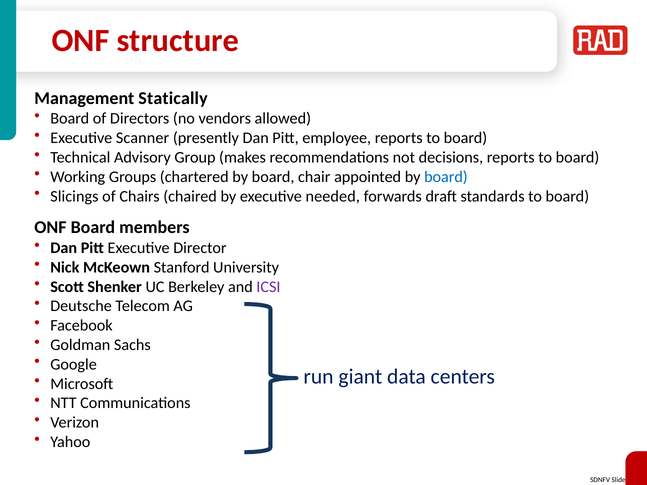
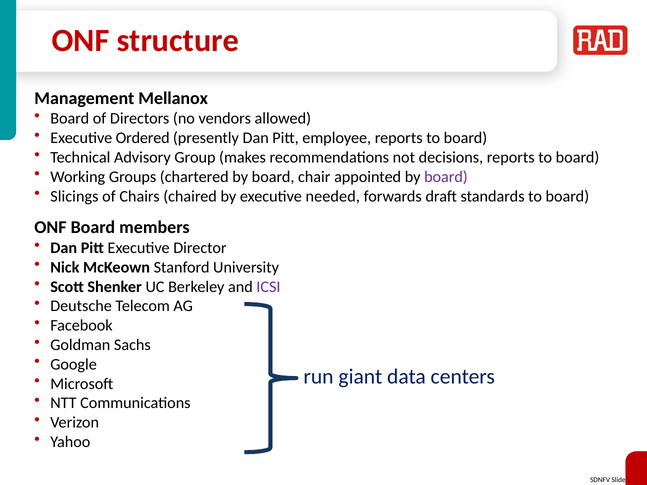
Statically: Statically -> Mellanox (173, 98)
Scanner: Scanner -> Ordered (143, 138)
board colour: blue -> purple (446, 177)
